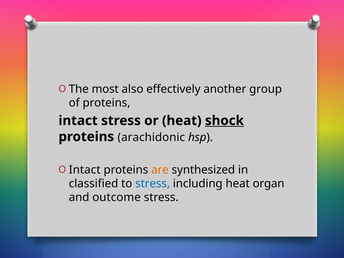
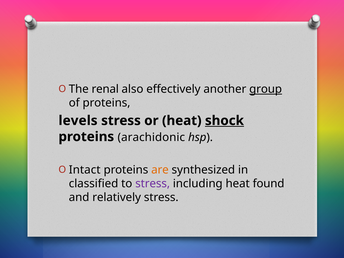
most: most -> renal (105, 89)
group underline: none -> present (266, 89)
intact: intact -> levels (78, 121)
stress colour: blue -> purple (153, 184)
organ: organ -> found (269, 184)
outcome: outcome -> relatively (117, 197)
